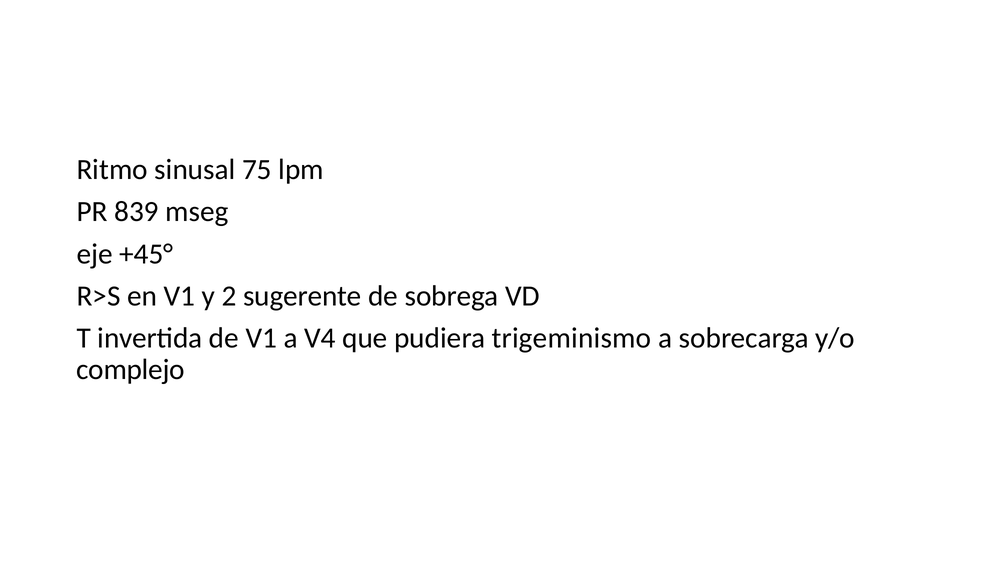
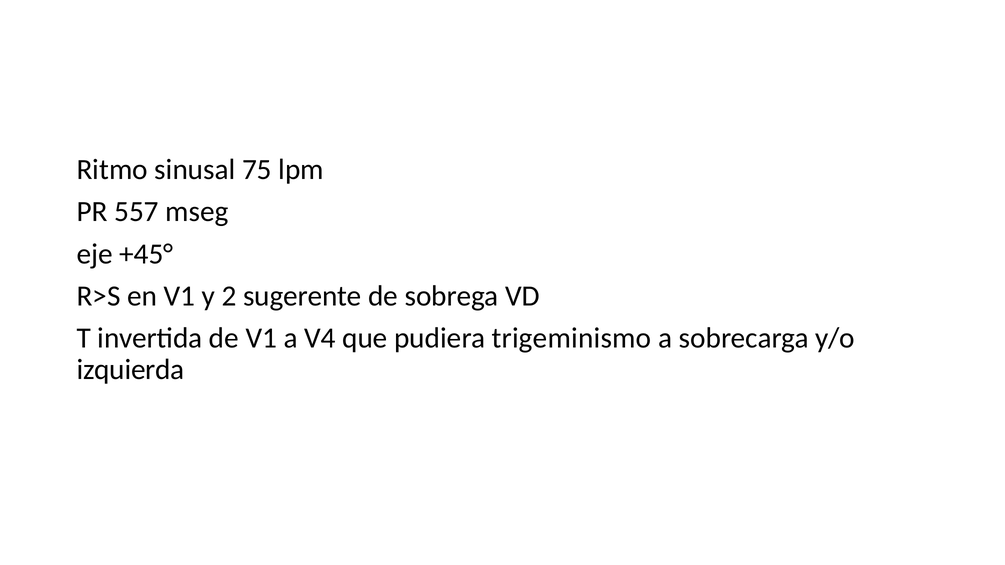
839: 839 -> 557 (136, 212)
complejo: complejo -> izquierda (131, 370)
